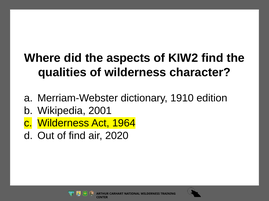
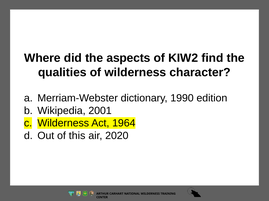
1910: 1910 -> 1990 (182, 98)
of find: find -> this (77, 136)
